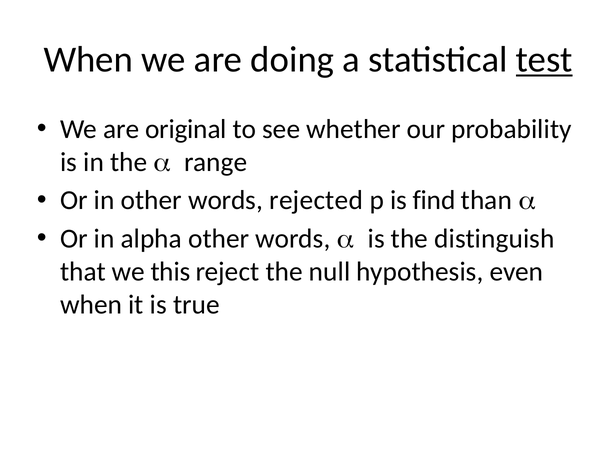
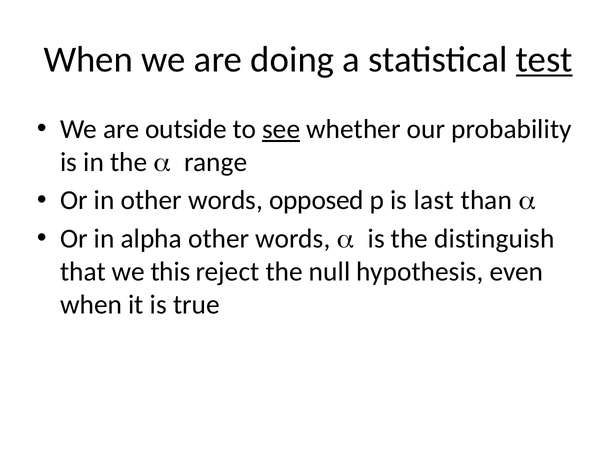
original: original -> outside (186, 129)
see underline: none -> present (281, 129)
rejected: rejected -> opposed (316, 200)
find: find -> last (434, 200)
